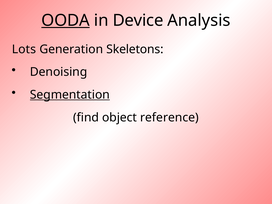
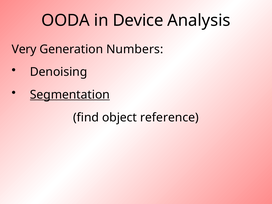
OODA underline: present -> none (66, 20)
Lots: Lots -> Very (24, 49)
Skeletons: Skeletons -> Numbers (135, 49)
